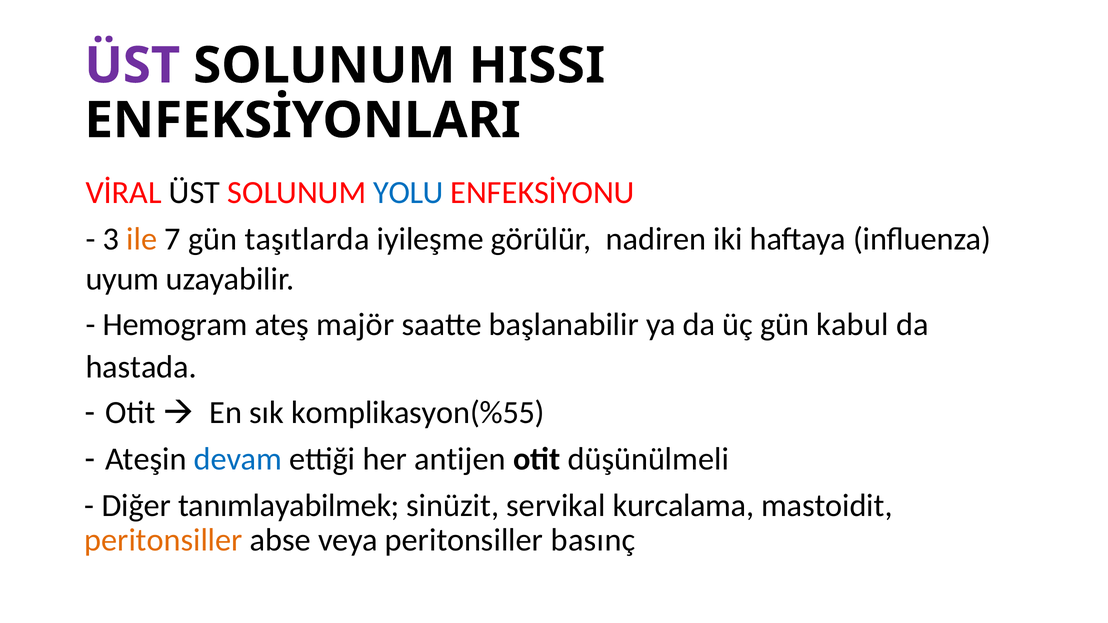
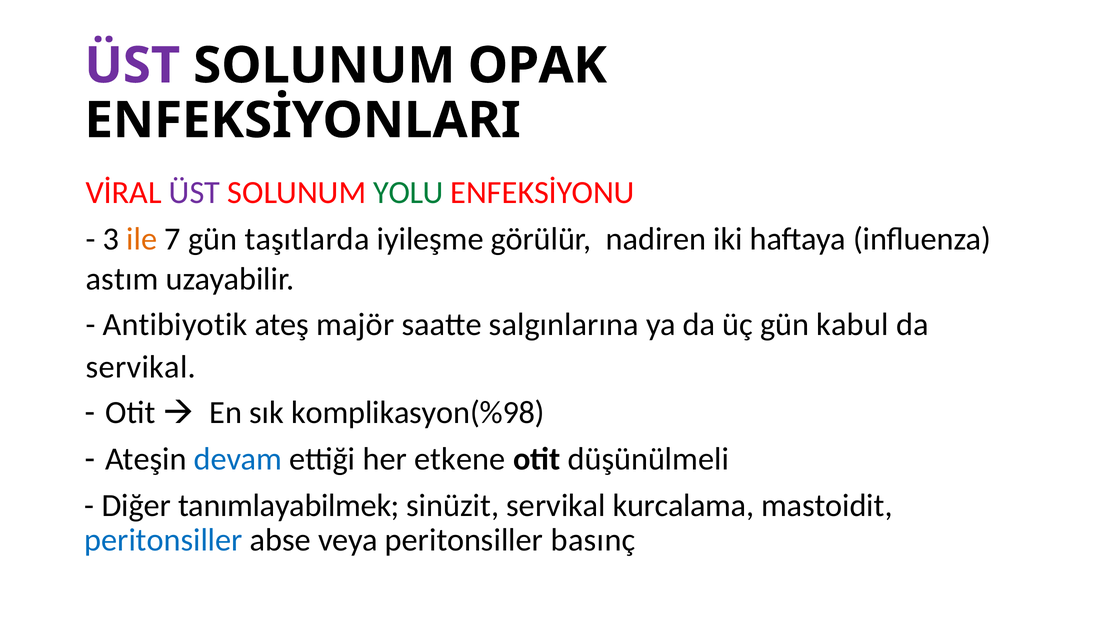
HISSI: HISSI -> OPAK (537, 66)
ÜST colour: black -> purple (195, 193)
YOLU colour: blue -> green (408, 193)
uyum: uyum -> astım (122, 279)
Hemogram: Hemogram -> Antibiyotik (175, 325)
başlanabilir: başlanabilir -> salgınlarına (564, 325)
hastada: hastada -> servikal (141, 367)
komplikasyon(%55: komplikasyon(%55 -> komplikasyon(%98 (418, 413)
antijen: antijen -> etkene (460, 459)
peritonsiller colour: orange -> blue (164, 541)
